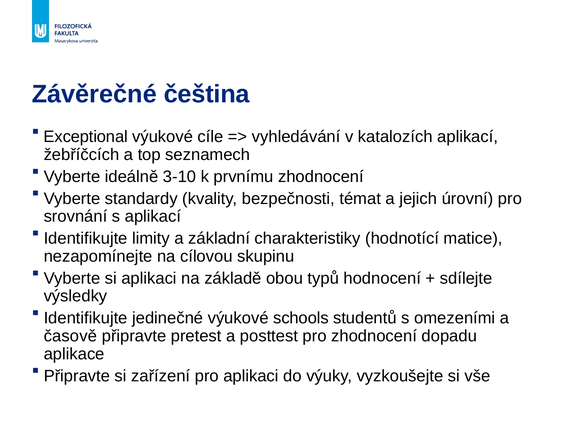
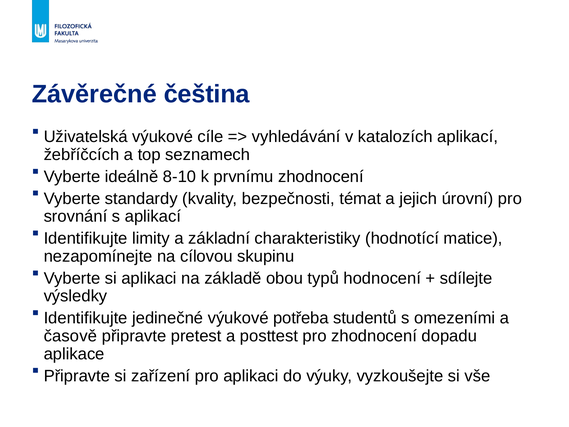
Exceptional: Exceptional -> Uživatelská (86, 137)
3-10: 3-10 -> 8-10 (180, 177)
schools: schools -> potřeba (301, 318)
